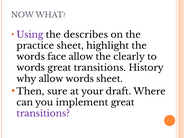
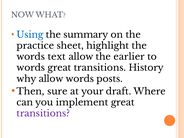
Using colour: purple -> blue (30, 35)
describes: describes -> summary (86, 35)
face: face -> text (57, 57)
clearly: clearly -> earlier (129, 57)
words sheet: sheet -> posts (110, 79)
